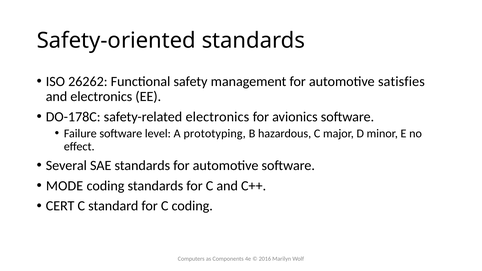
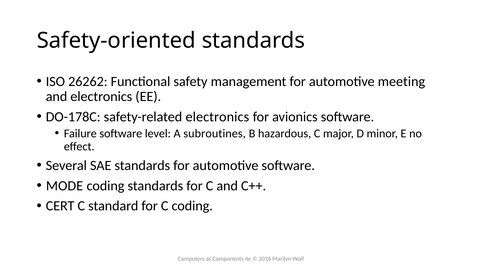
satisfies: satisfies -> meeting (401, 81)
prototyping: prototyping -> subroutines (215, 134)
